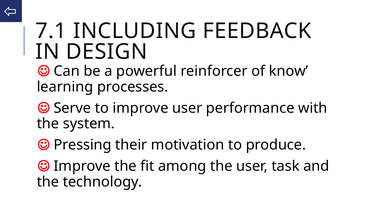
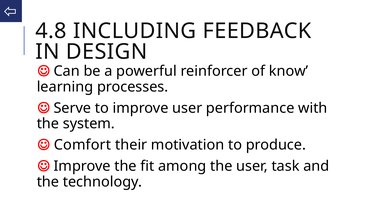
7.1: 7.1 -> 4.8 (51, 31)
Pressing: Pressing -> Comfort (82, 145)
